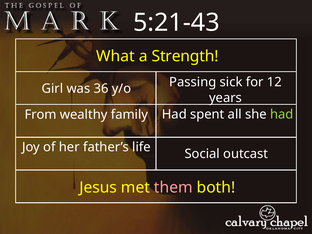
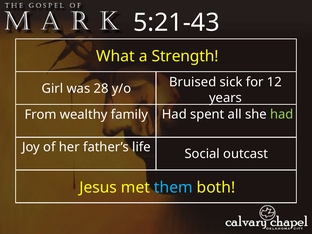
Passing: Passing -> Bruised (193, 82)
36: 36 -> 28 (101, 89)
them colour: pink -> light blue (173, 188)
